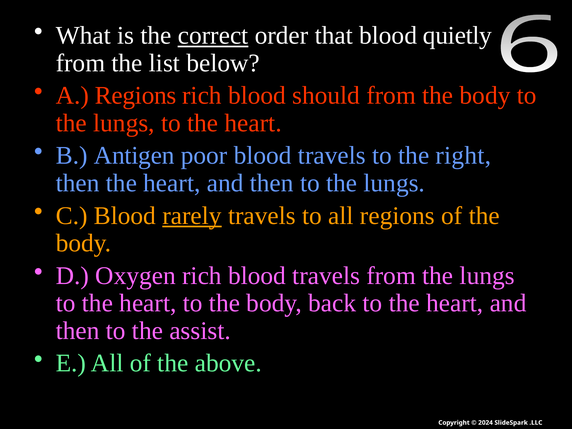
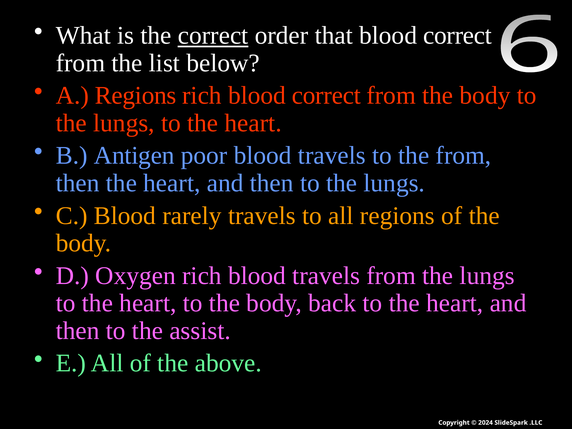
that blood quietly: quietly -> correct (457, 36)
rich blood should: should -> correct (326, 96)
the right: right -> from (463, 156)
rarely underline: present -> none (192, 216)
